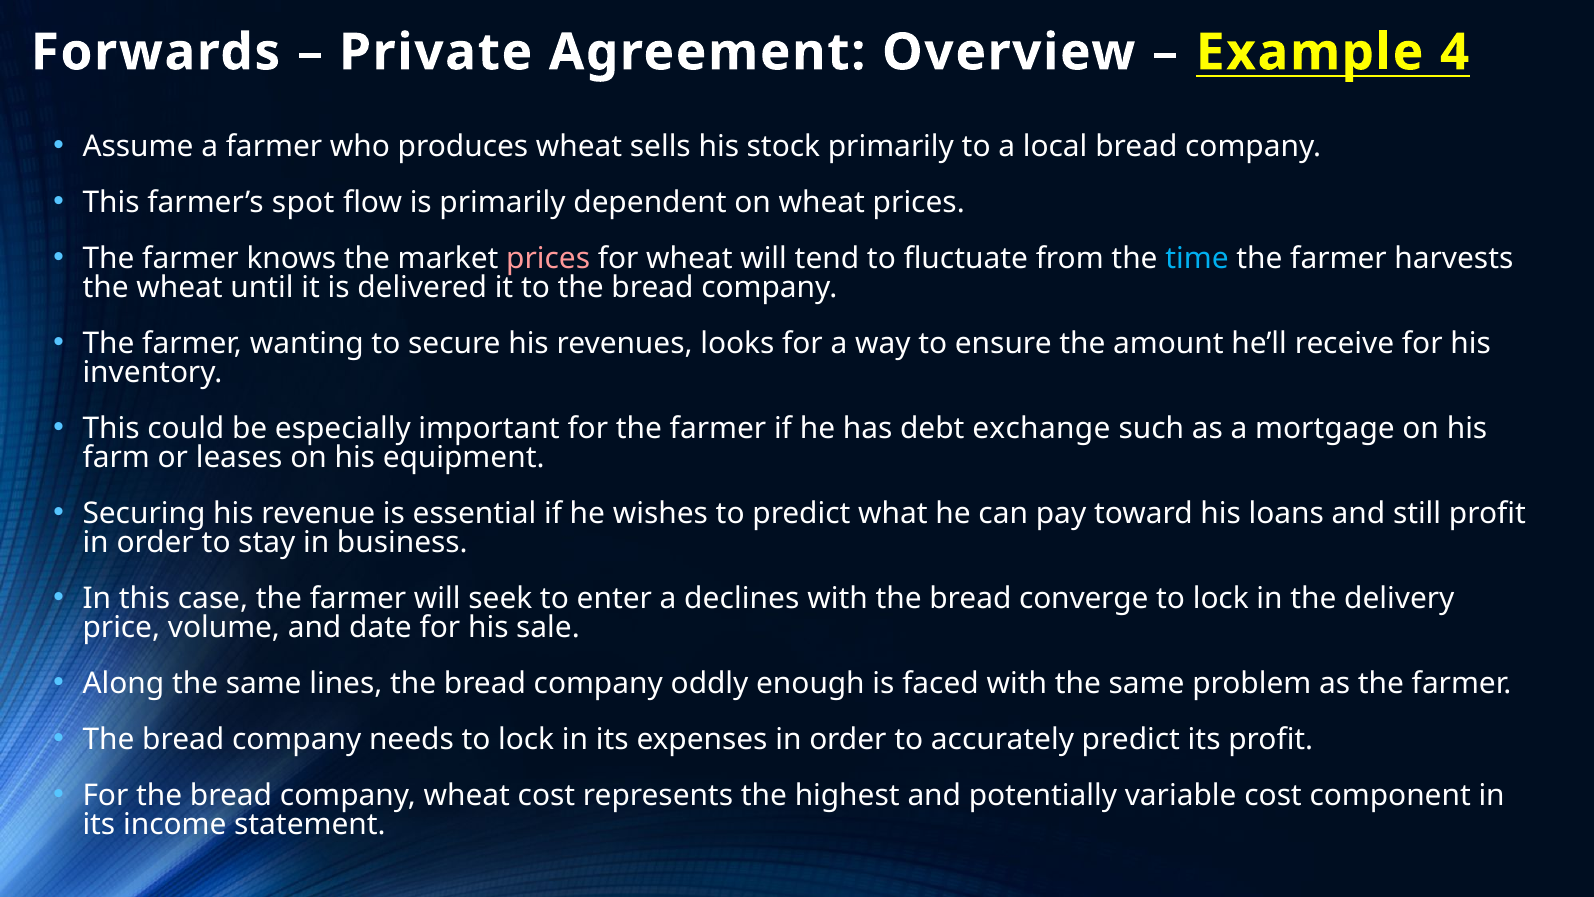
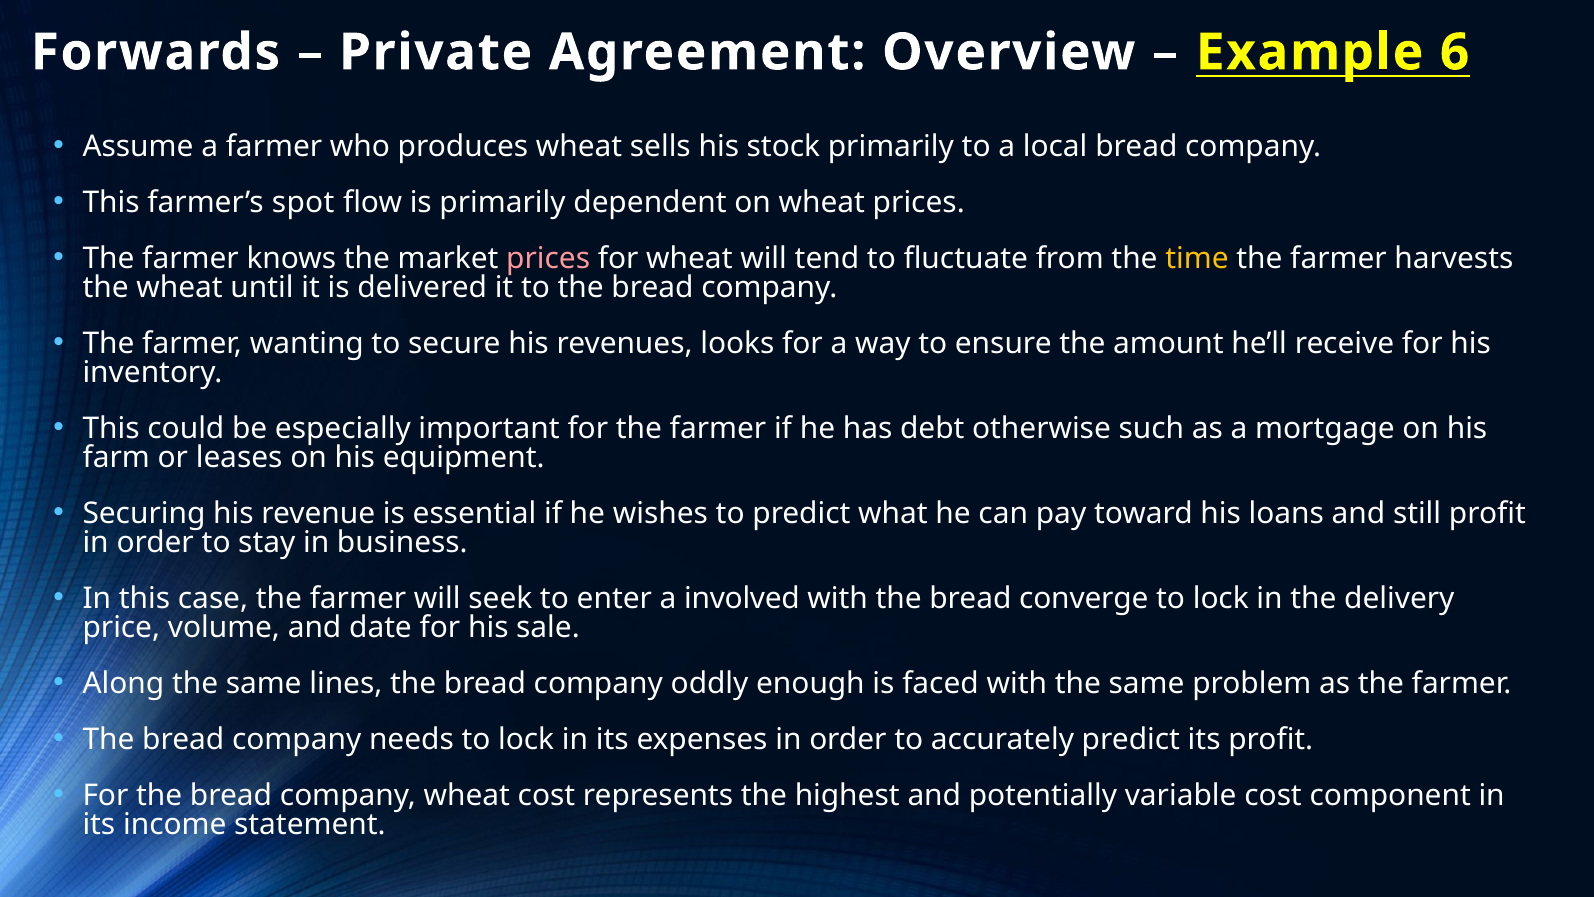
4: 4 -> 6 (1455, 52)
time colour: light blue -> yellow (1197, 259)
exchange: exchange -> otherwise (1042, 429)
declines: declines -> involved (742, 598)
